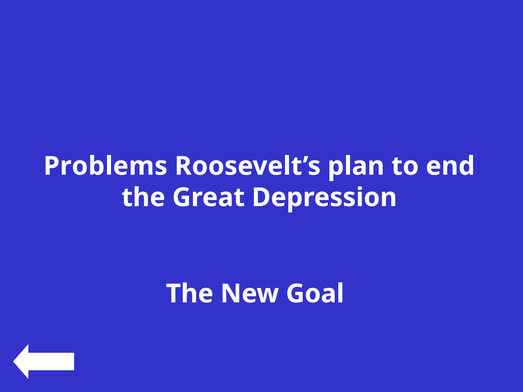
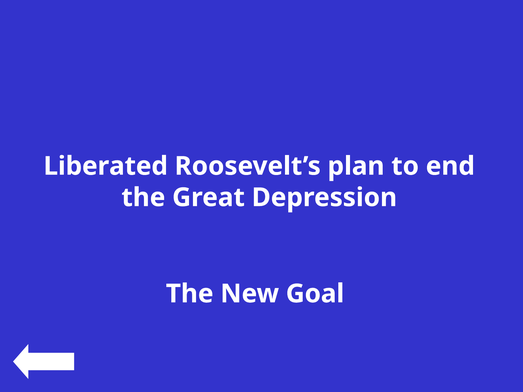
Problems: Problems -> Liberated (106, 166)
